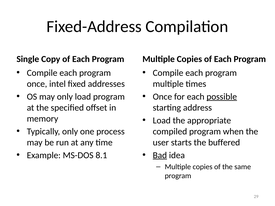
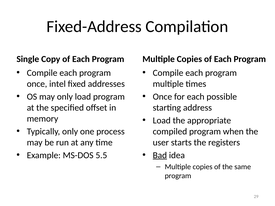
possible underline: present -> none (222, 97)
buffered: buffered -> registers (224, 143)
8.1: 8.1 -> 5.5 (101, 155)
